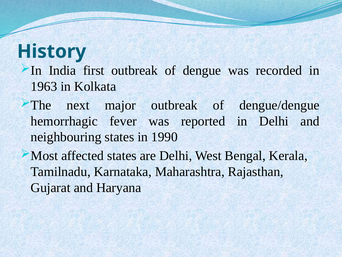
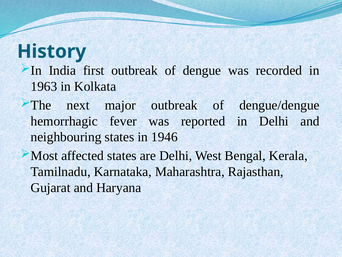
1990: 1990 -> 1946 (164, 137)
